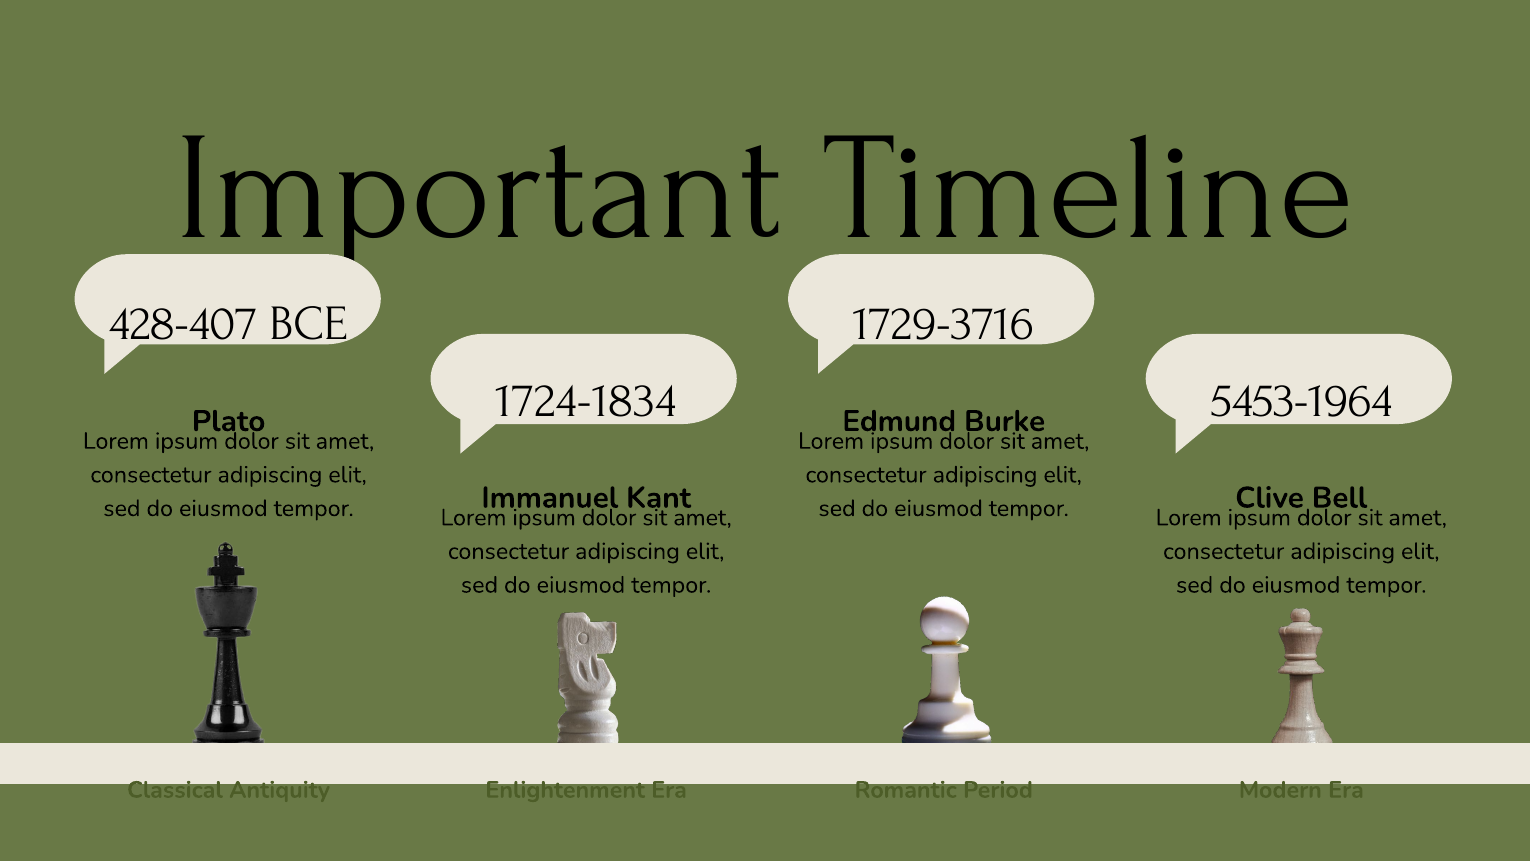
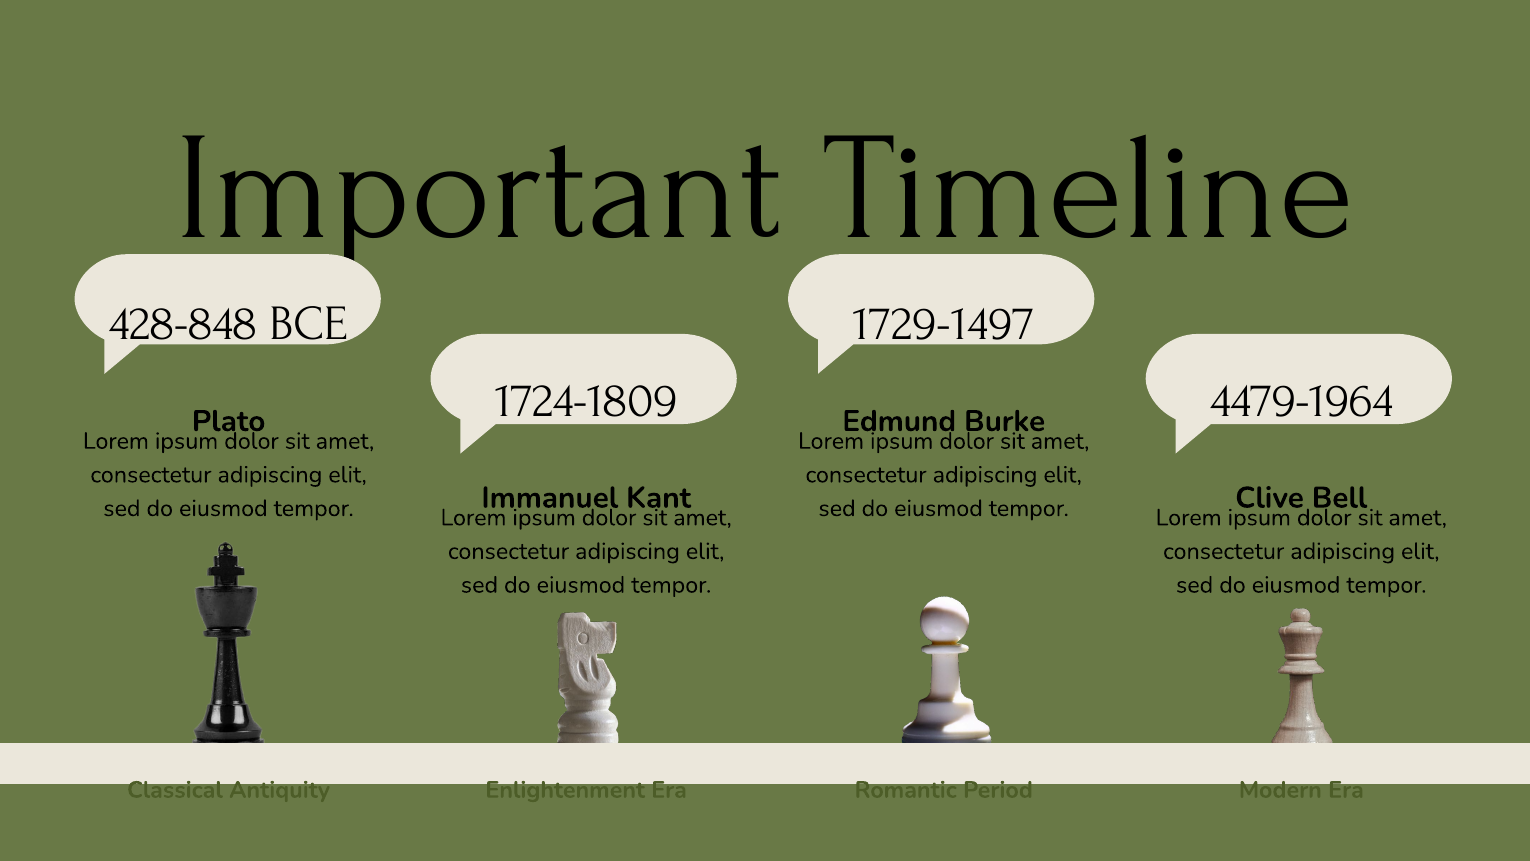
428-407: 428-407 -> 428-848 (183, 323)
1729-3716: 1729-3716 -> 1729-1497 (944, 323)
1724-1834: 1724-1834 -> 1724-1809 (586, 400)
5453-1964: 5453-1964 -> 4479-1964 (1302, 400)
